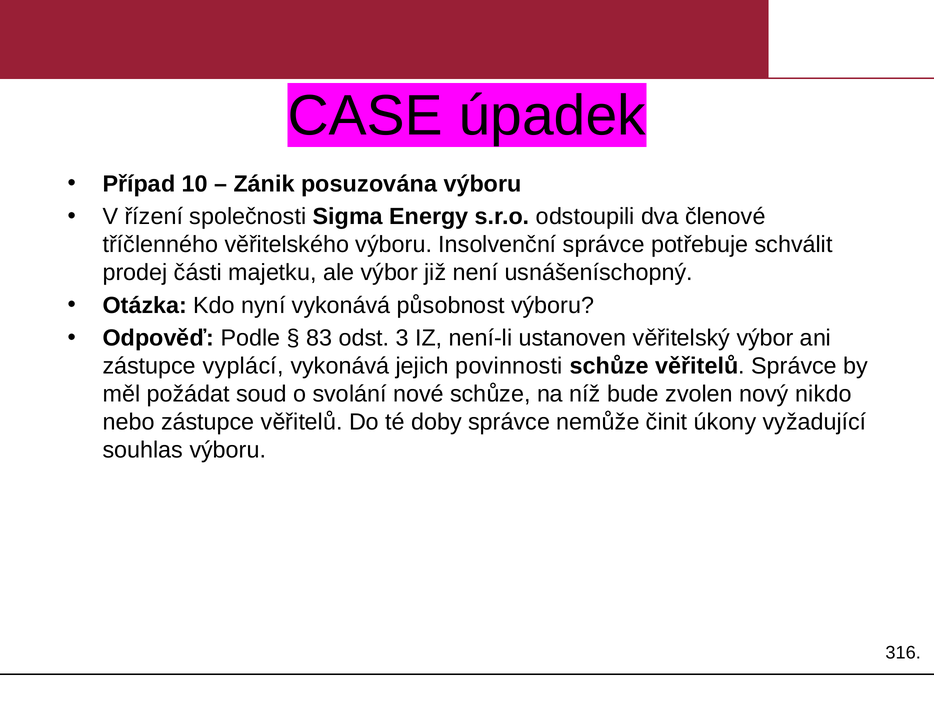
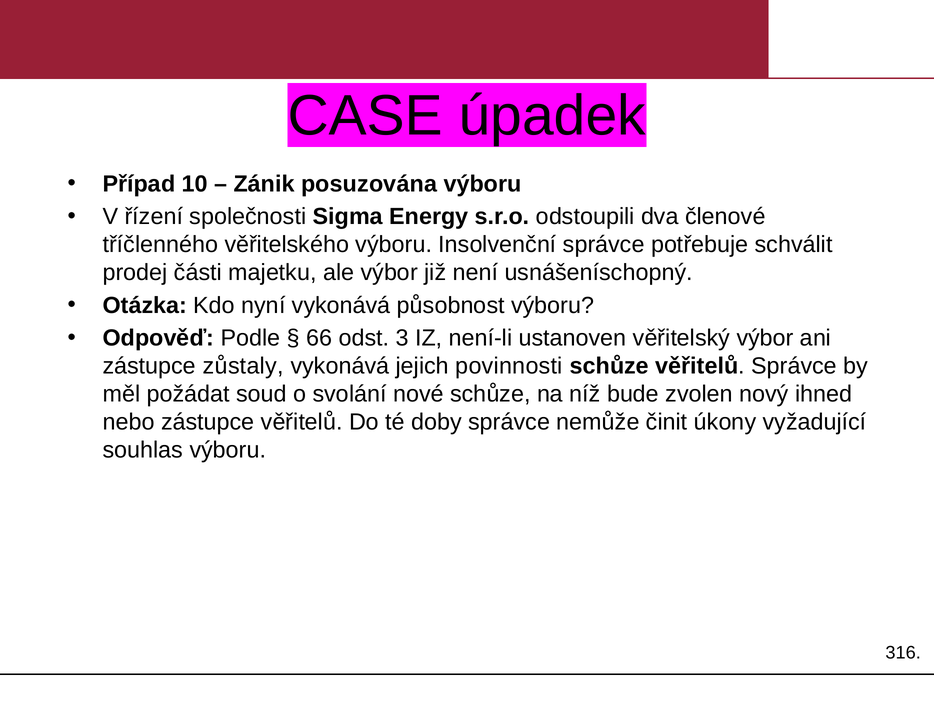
83: 83 -> 66 (319, 338)
vyplácí: vyplácí -> zůstaly (243, 366)
nikdo: nikdo -> ihned (824, 394)
